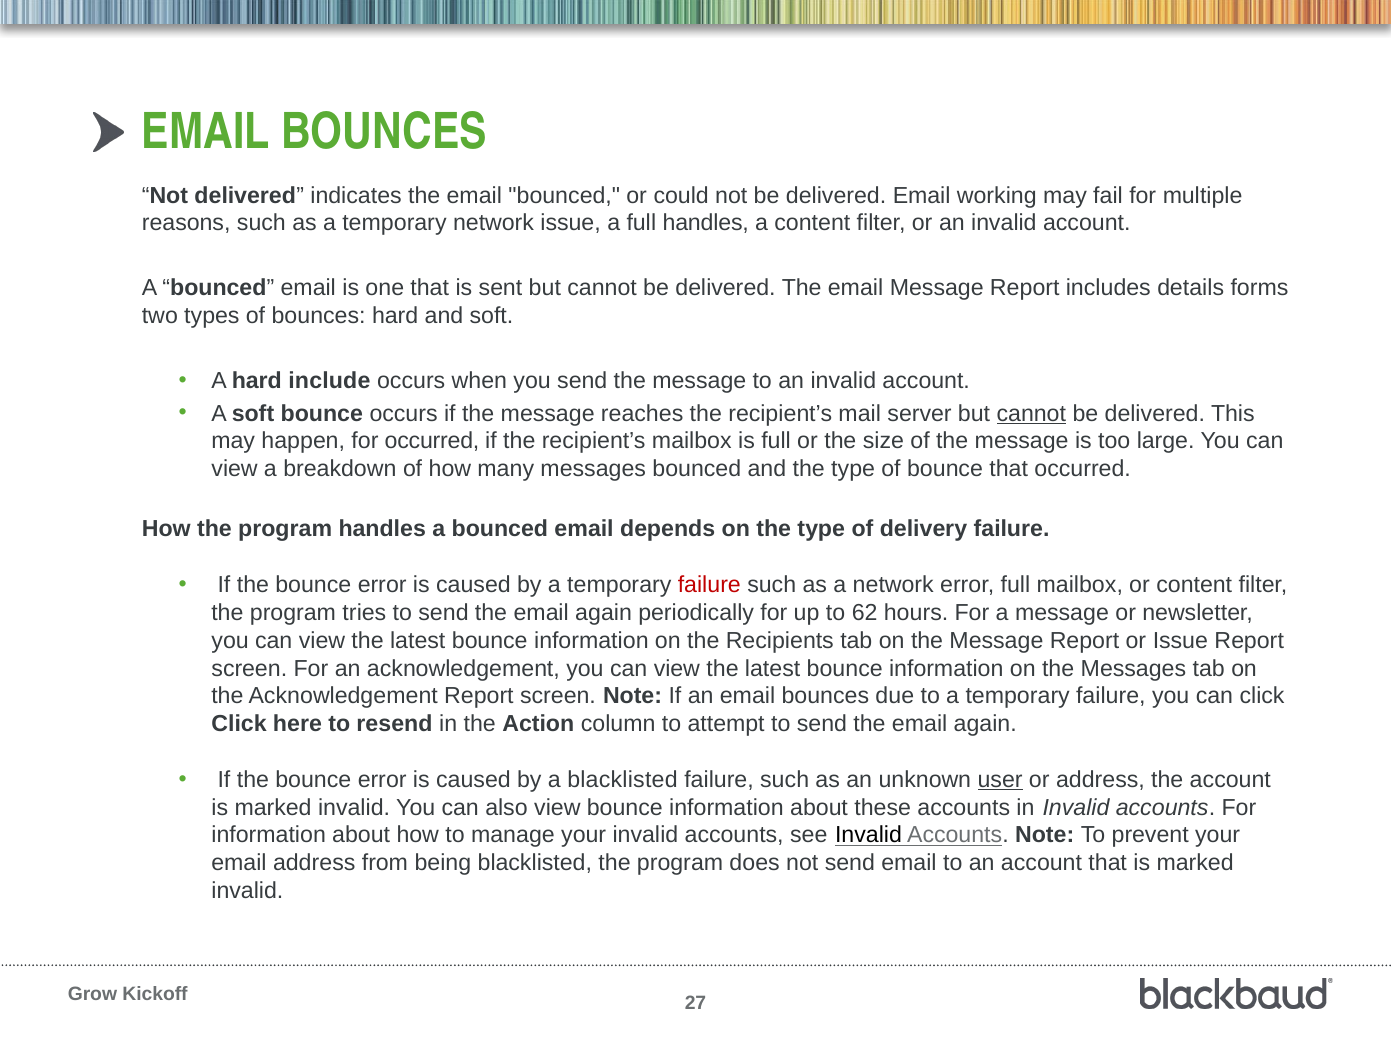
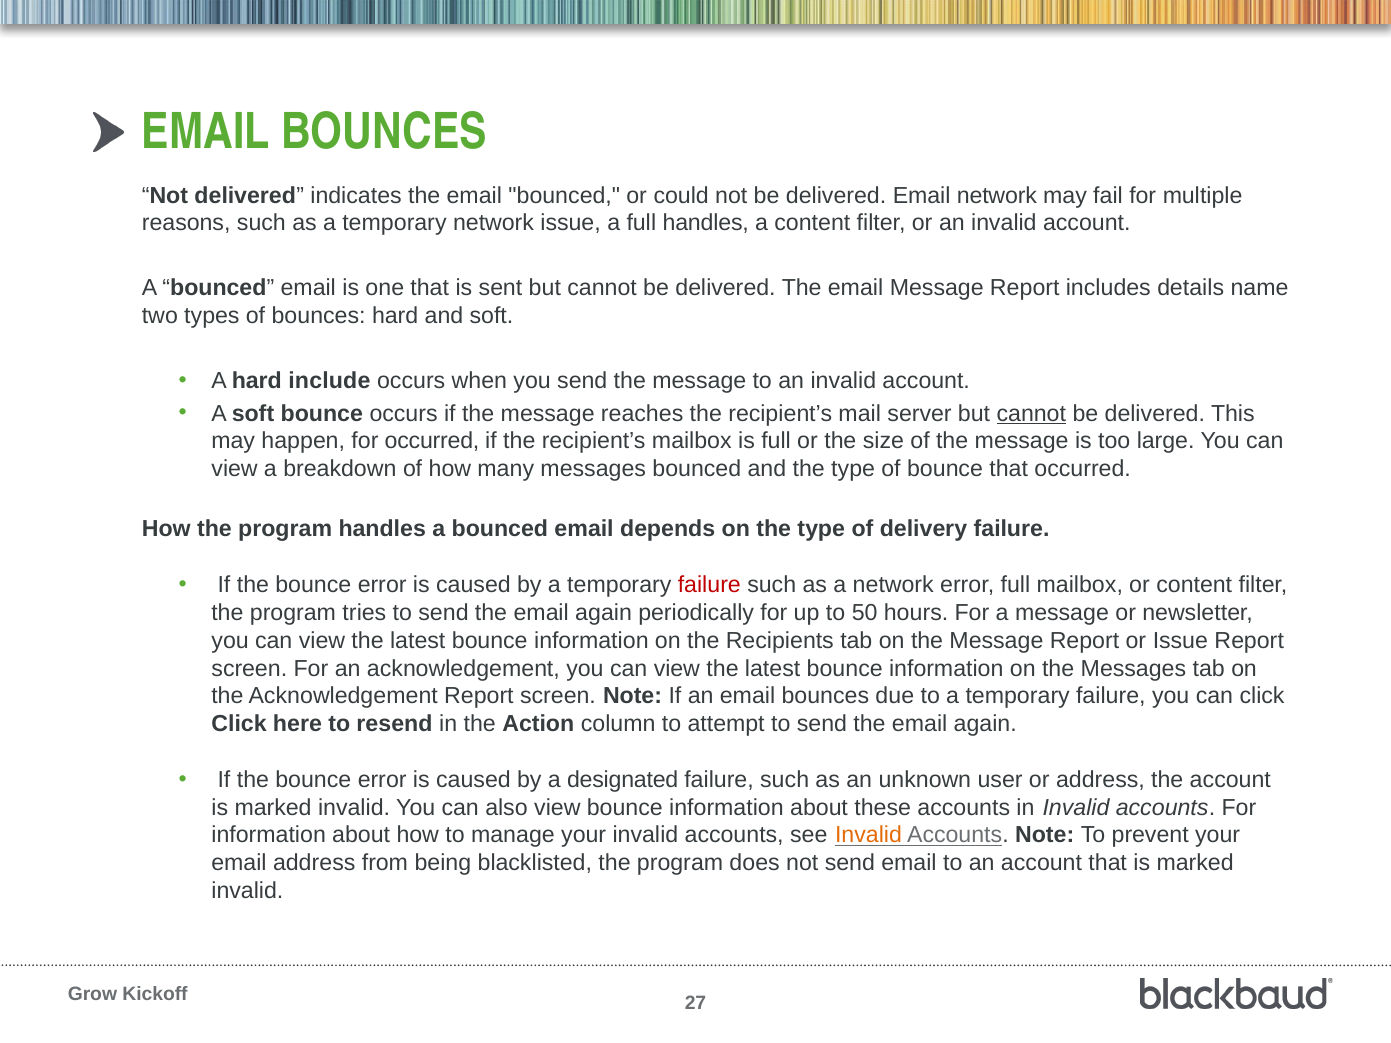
Email working: working -> network (997, 196)
forms: forms -> name (1259, 288)
62: 62 -> 50 (865, 613)
a blacklisted: blacklisted -> designated (623, 780)
user underline: present -> none (1000, 780)
Invalid colour: black -> orange (868, 835)
